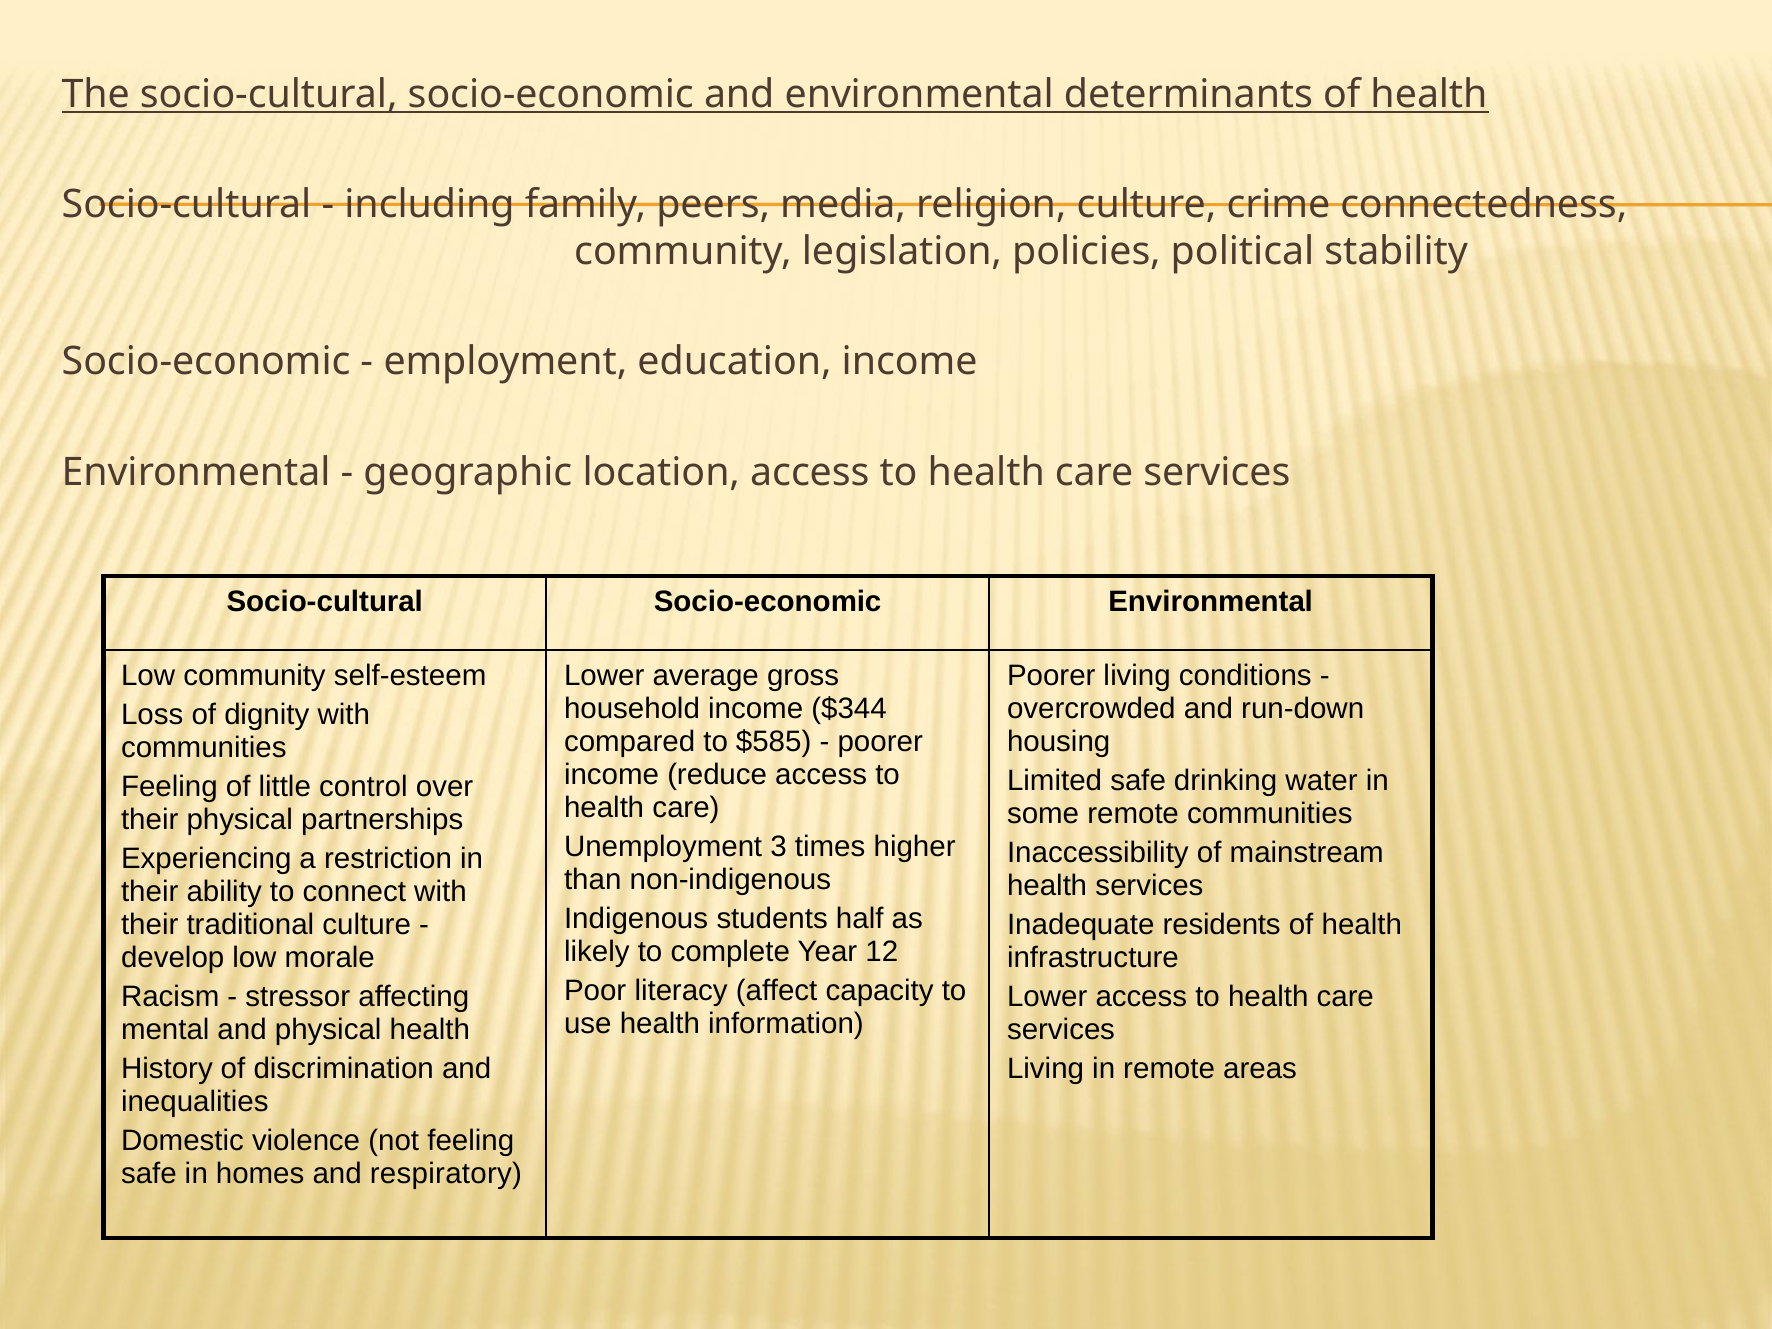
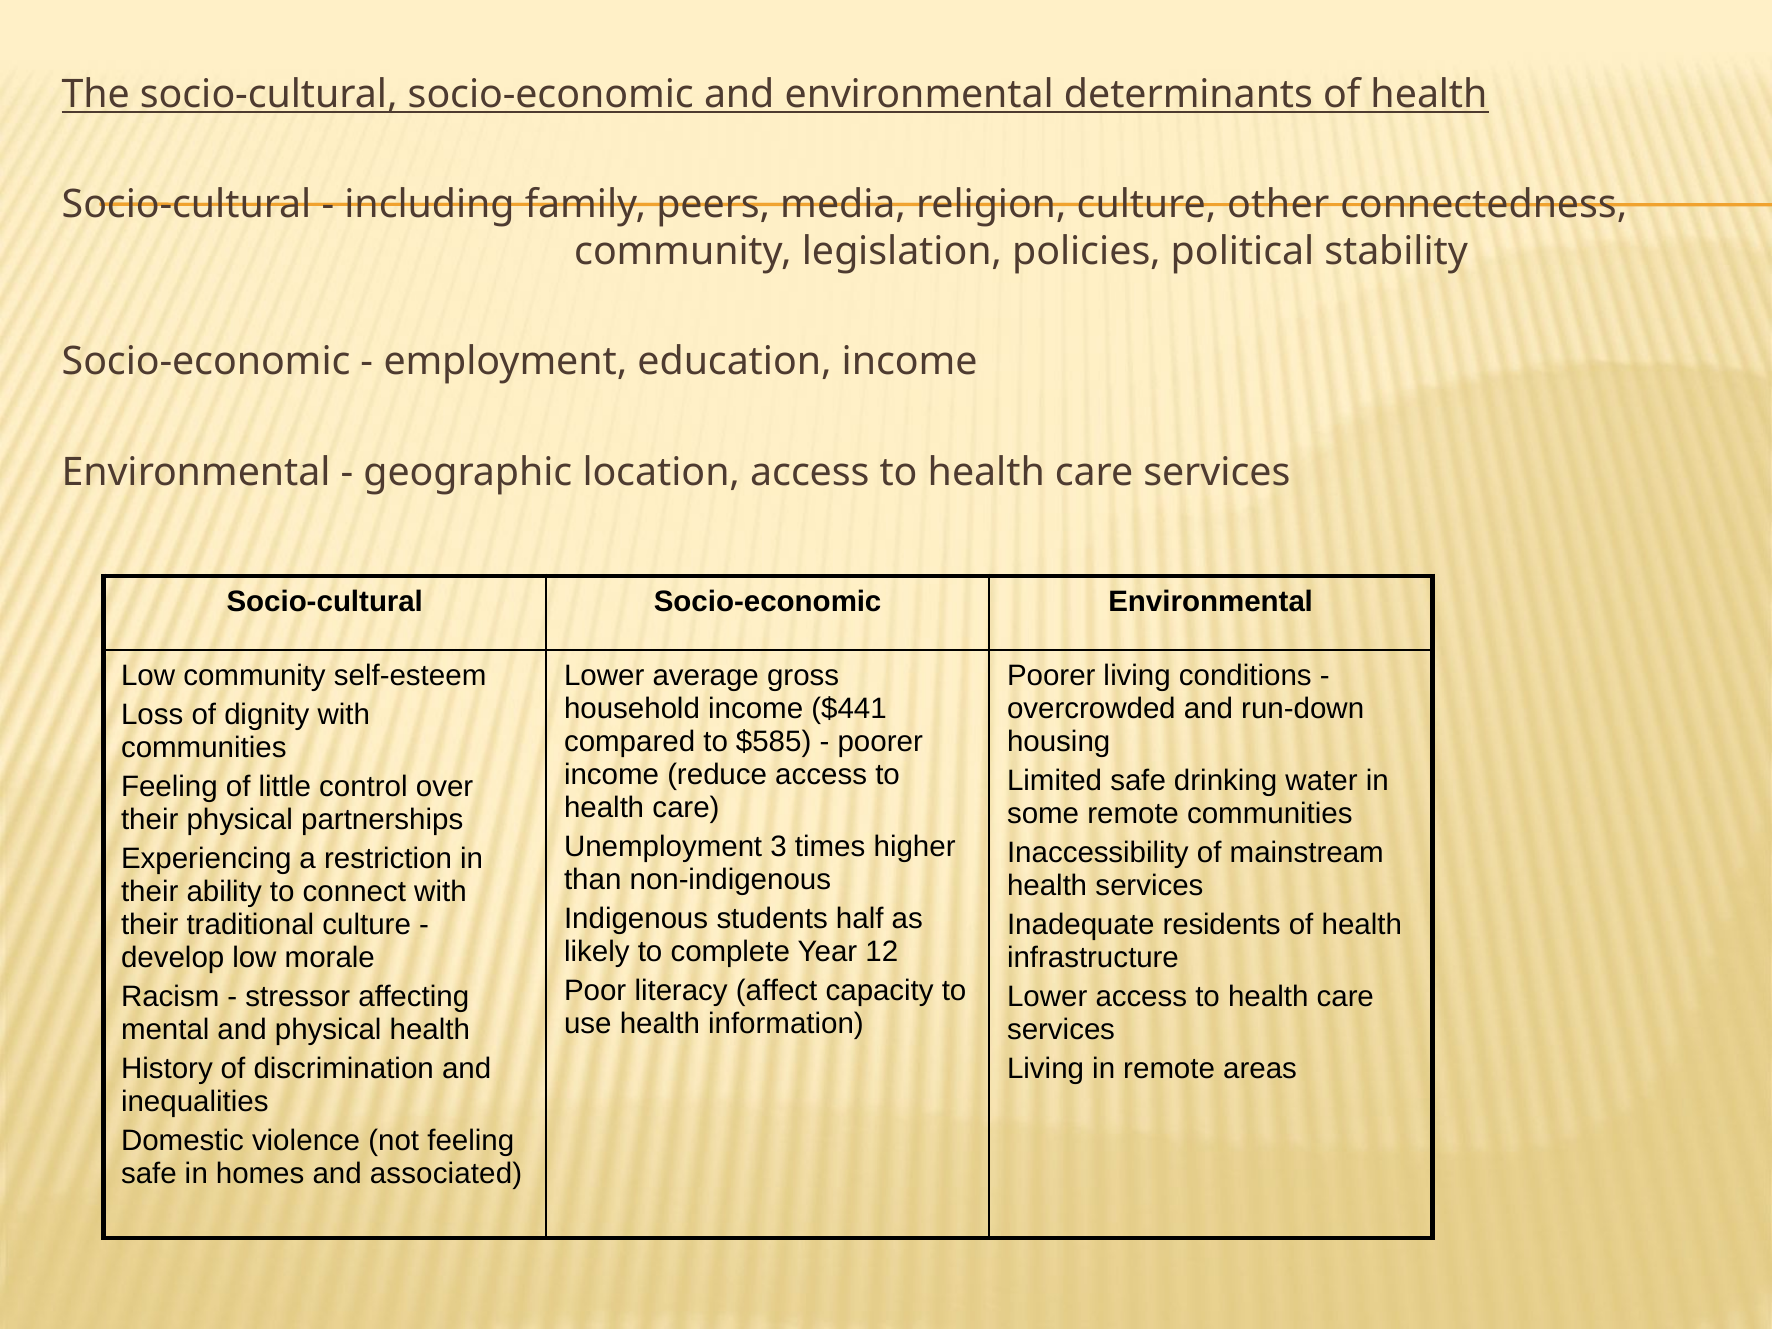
crime: crime -> other (1278, 204)
$344: $344 -> $441 (849, 709)
respiratory: respiratory -> associated (446, 1174)
